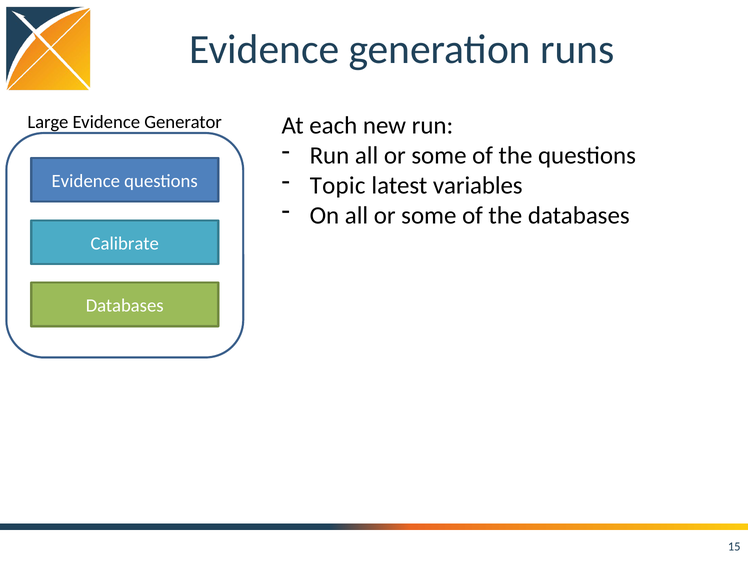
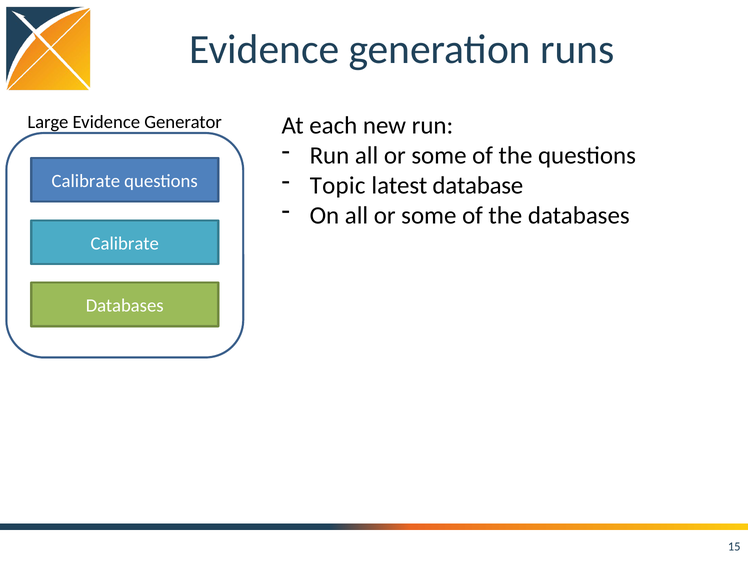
variables: variables -> database (478, 185)
Evidence: Evidence -> Calibrate (86, 181)
